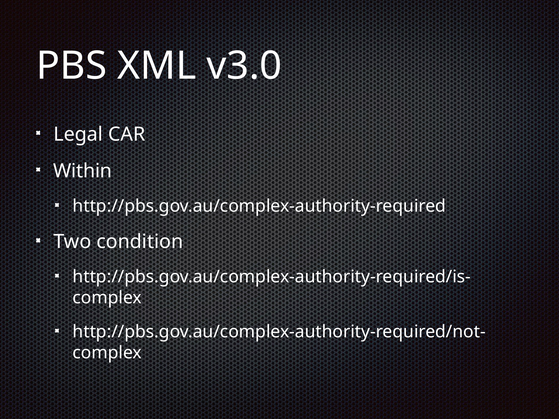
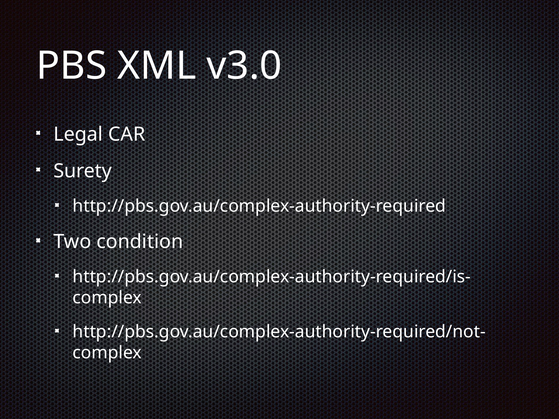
Within: Within -> Surety (83, 171)
